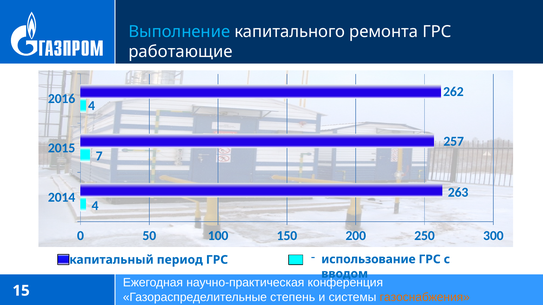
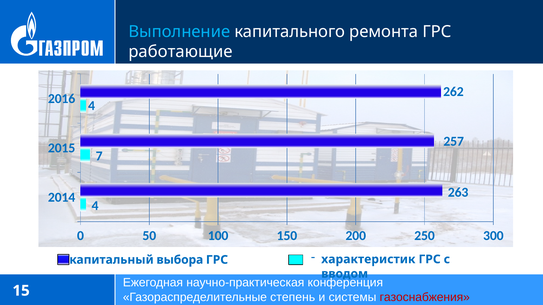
использование: использование -> характеристик (368, 260)
период: период -> выбора (180, 260)
газоснабжения colour: orange -> red (425, 298)
